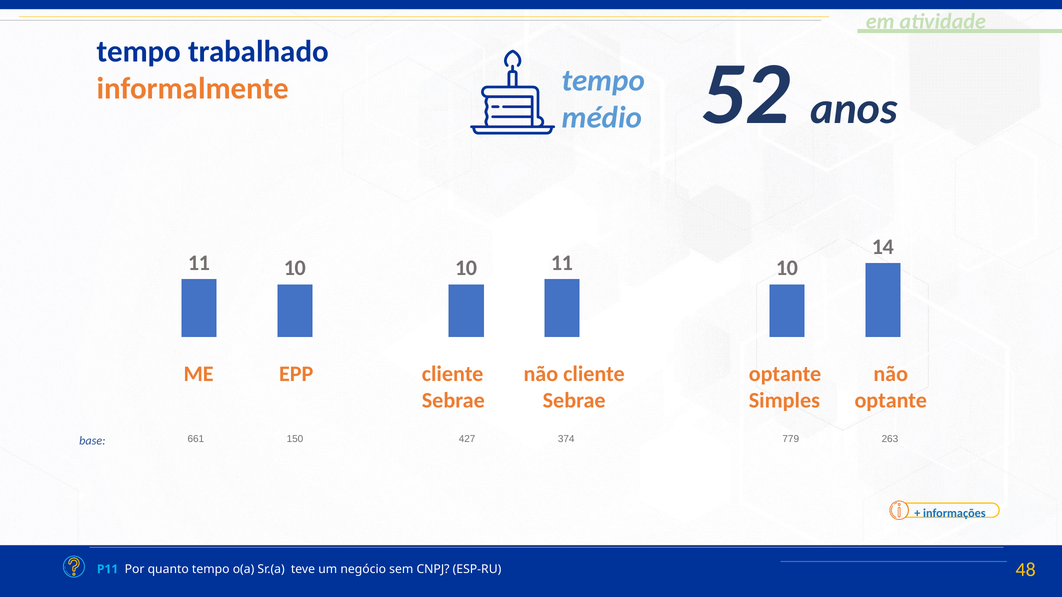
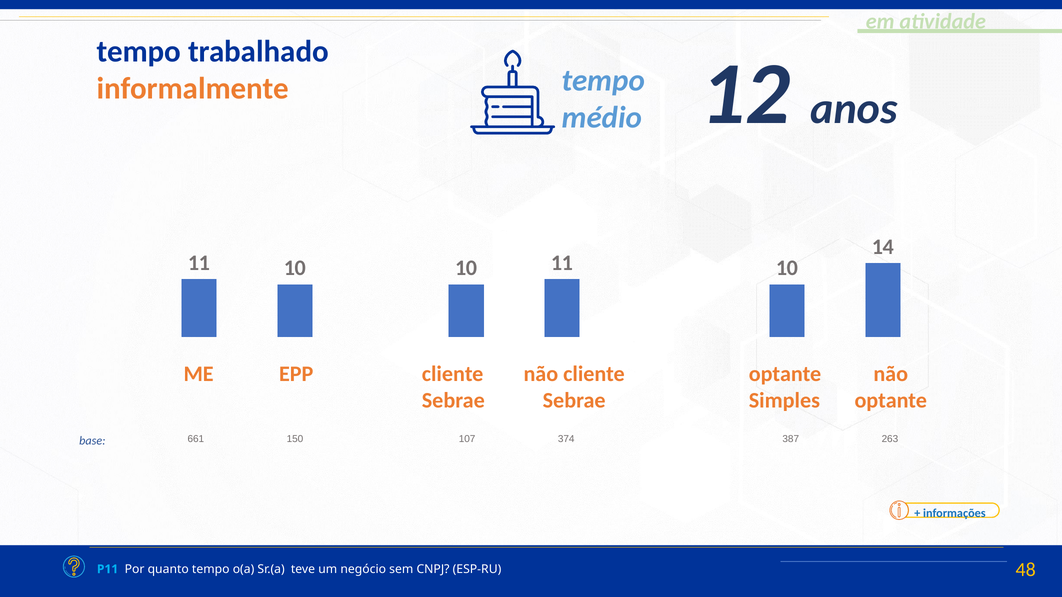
52: 52 -> 12 (745, 94)
427: 427 -> 107 (467, 439)
779: 779 -> 387 (791, 439)
